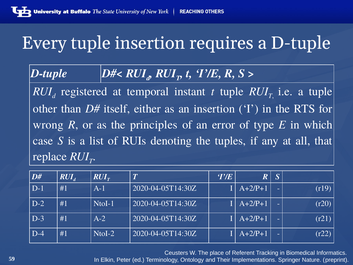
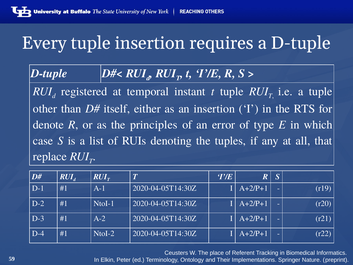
wrong: wrong -> denote (48, 125)
